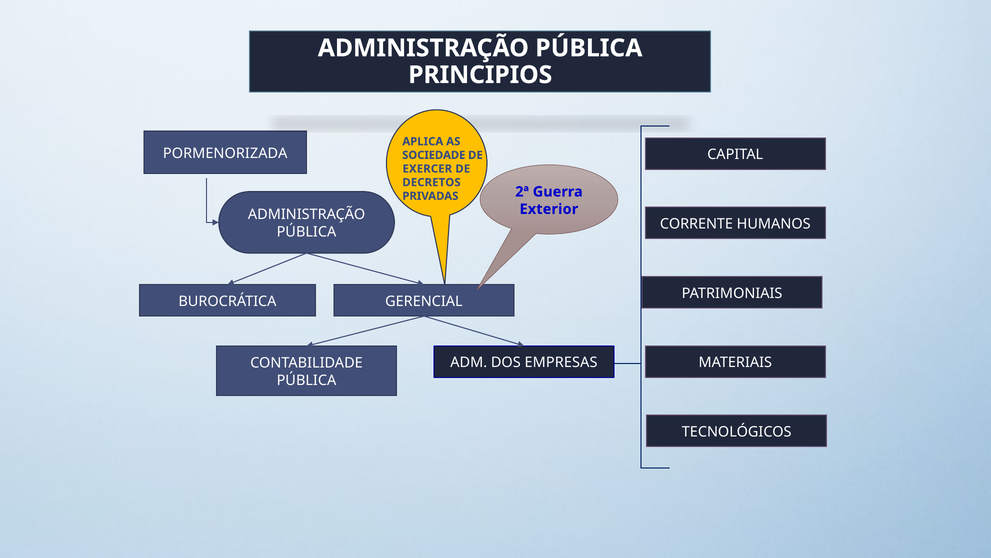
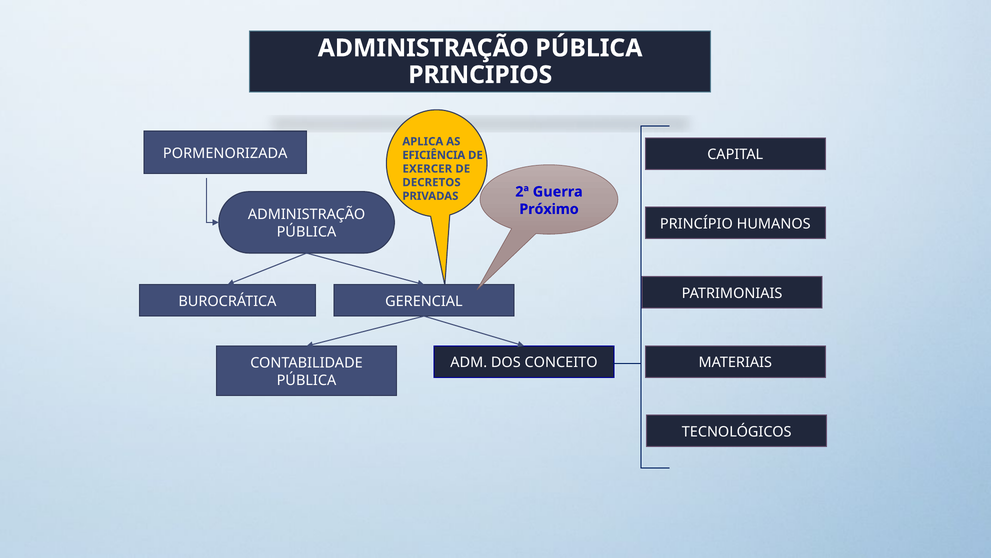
SOCIEDADE: SOCIEDADE -> EFICIÊNCIA (434, 155)
Exterior: Exterior -> Próximo (549, 209)
CORRENTE: CORRENTE -> PRINCÍPIO (696, 224)
EMPRESAS: EMPRESAS -> CONCEITO (561, 362)
